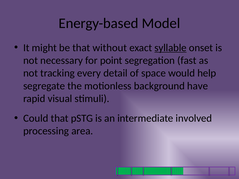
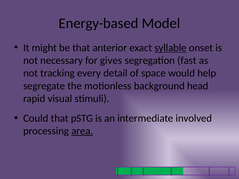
without: without -> anterior (110, 48)
point: point -> gives (111, 61)
have: have -> head (198, 86)
area underline: none -> present (82, 131)
